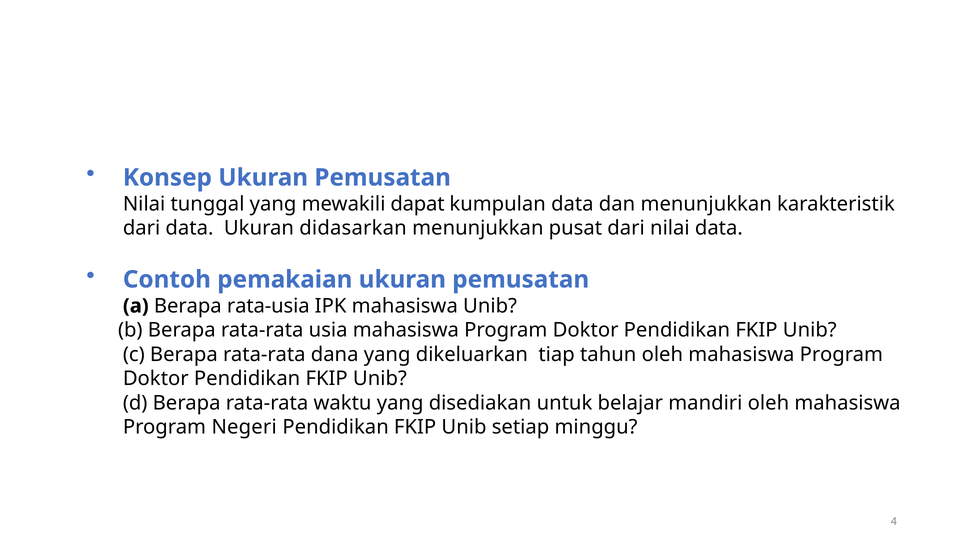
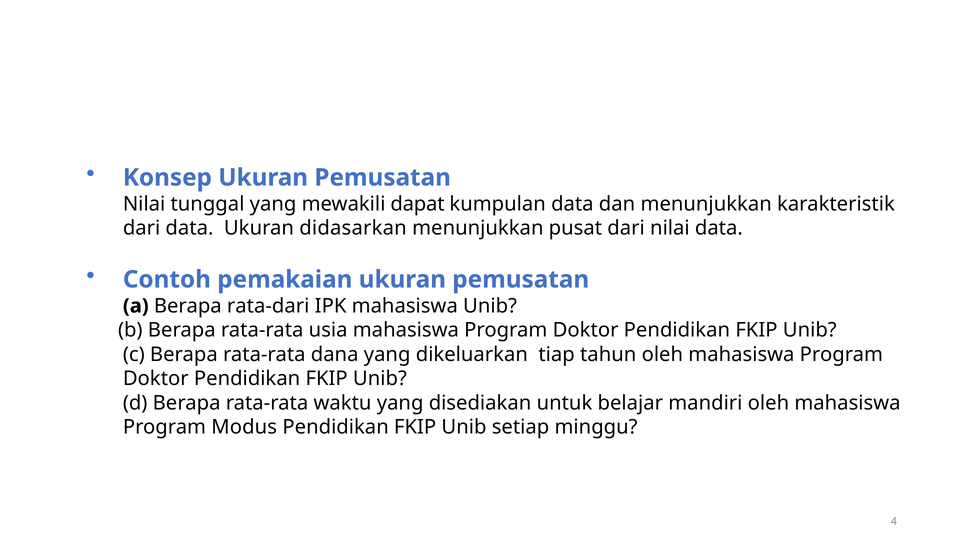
rata-usia: rata-usia -> rata-dari (268, 306)
Negeri: Negeri -> Modus (244, 427)
